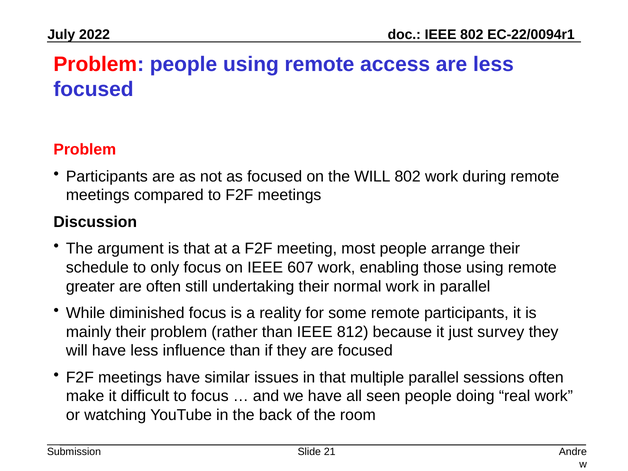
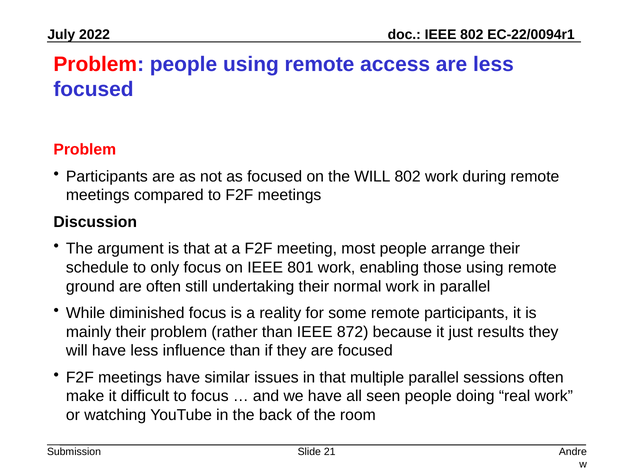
607: 607 -> 801 (300, 268)
greater: greater -> ground (90, 286)
812: 812 -> 872 (353, 332)
survey: survey -> results (501, 332)
